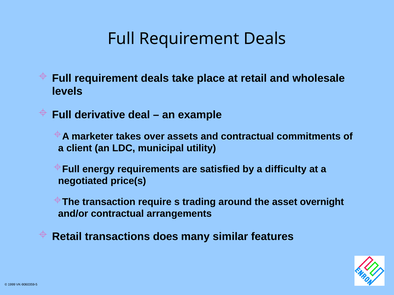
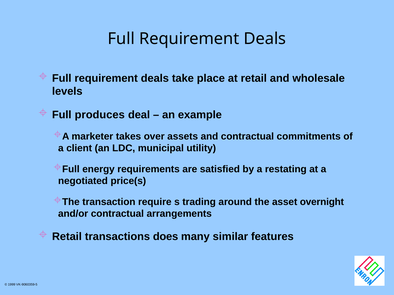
derivative: derivative -> produces (100, 115)
difficulty: difficulty -> restating (286, 169)
